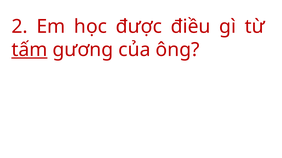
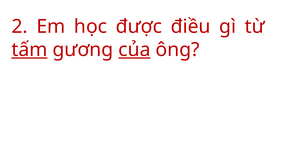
của underline: none -> present (134, 50)
